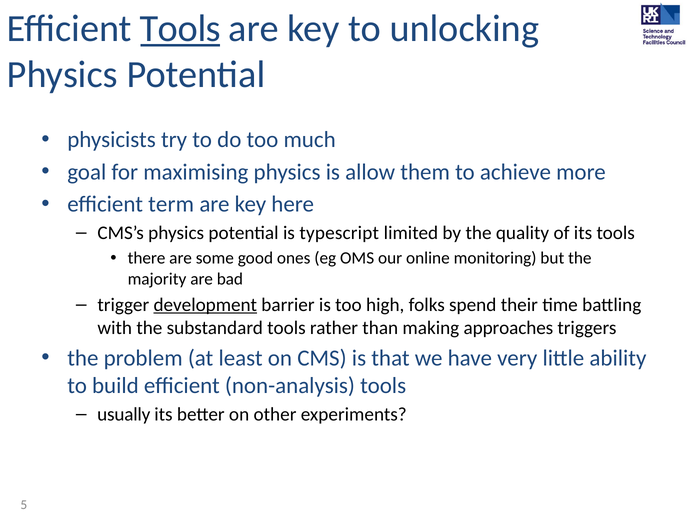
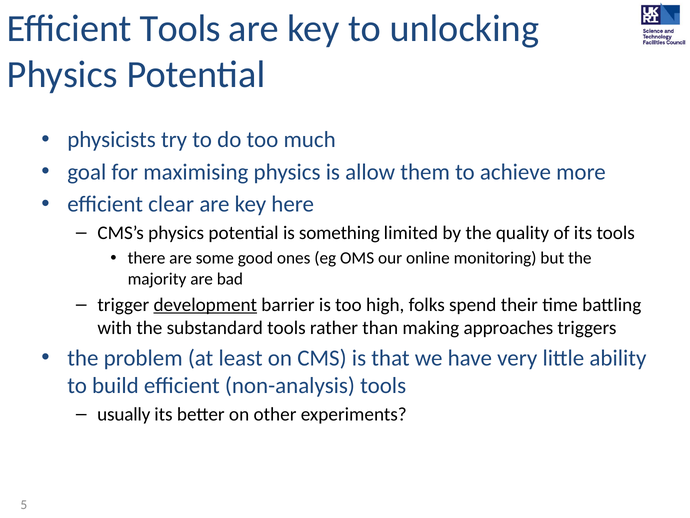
Tools underline: present -> none (180, 29)
term: term -> clear (171, 204)
typescript: typescript -> something (339, 233)
